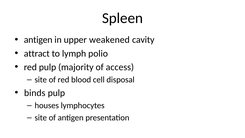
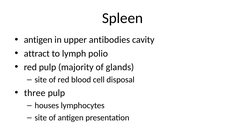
weakened: weakened -> antibodies (109, 40)
access: access -> glands (120, 67)
binds: binds -> three (35, 93)
